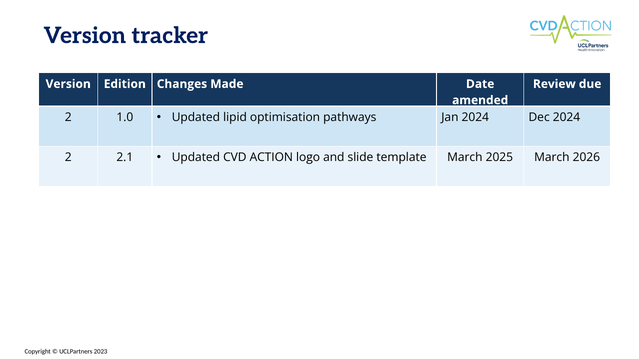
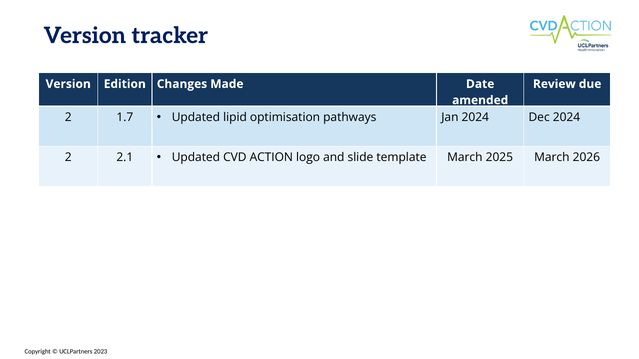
1.0: 1.0 -> 1.7 (125, 118)
